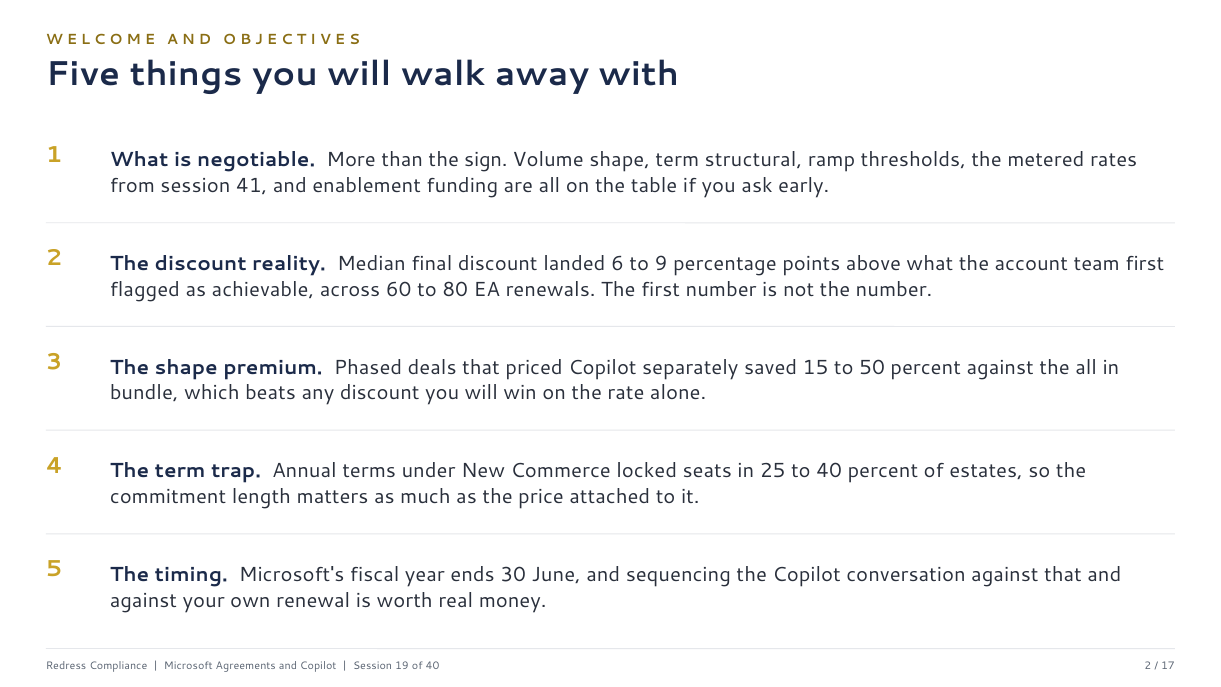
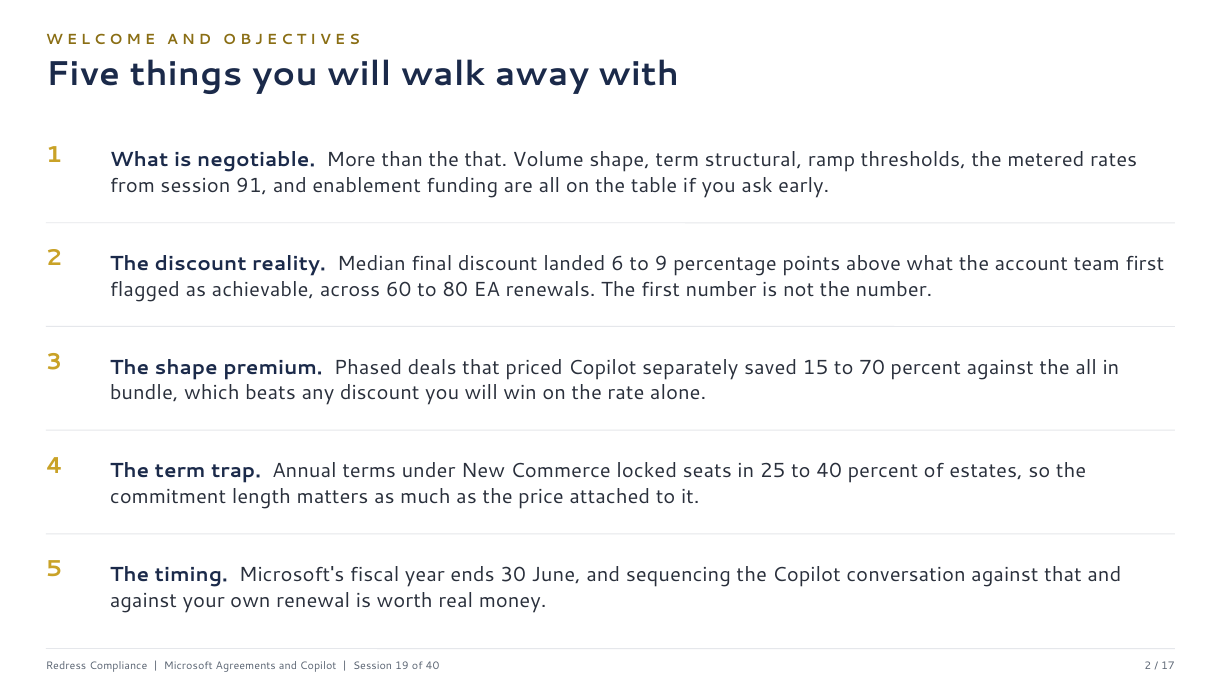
the sign: sign -> that (486, 160)
41: 41 -> 91 (252, 186)
50: 50 -> 70 (872, 367)
